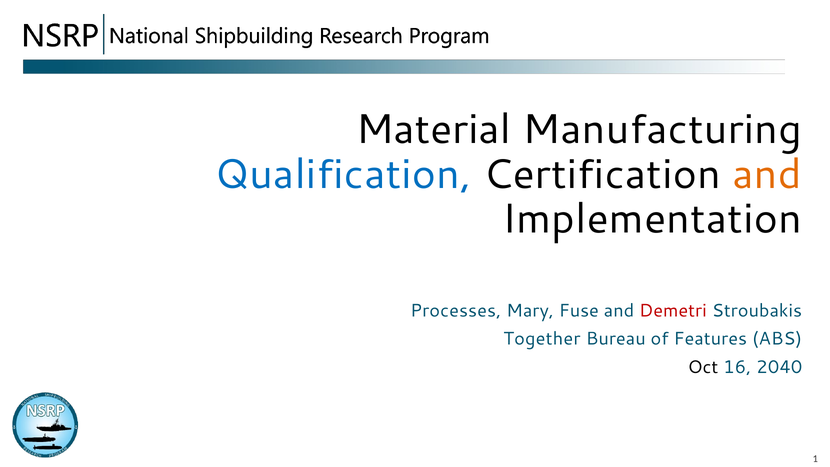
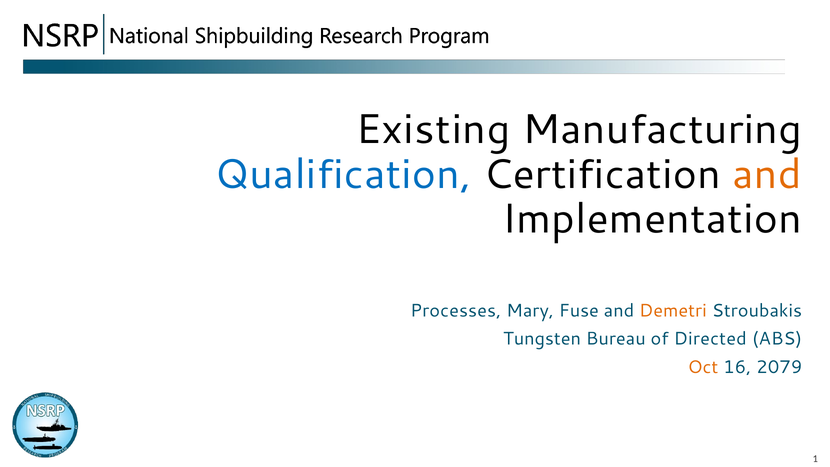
Material: Material -> Existing (433, 129)
Demetri colour: red -> orange (673, 310)
Together: Together -> Tungsten (542, 339)
Features: Features -> Directed (710, 339)
Oct colour: black -> orange (703, 367)
2040: 2040 -> 2079 (779, 367)
